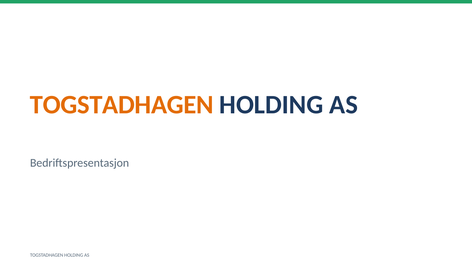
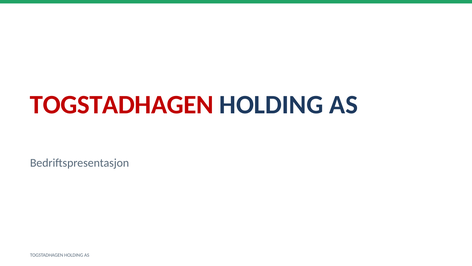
TOGSTADHAGEN colour: orange -> red (122, 105)
